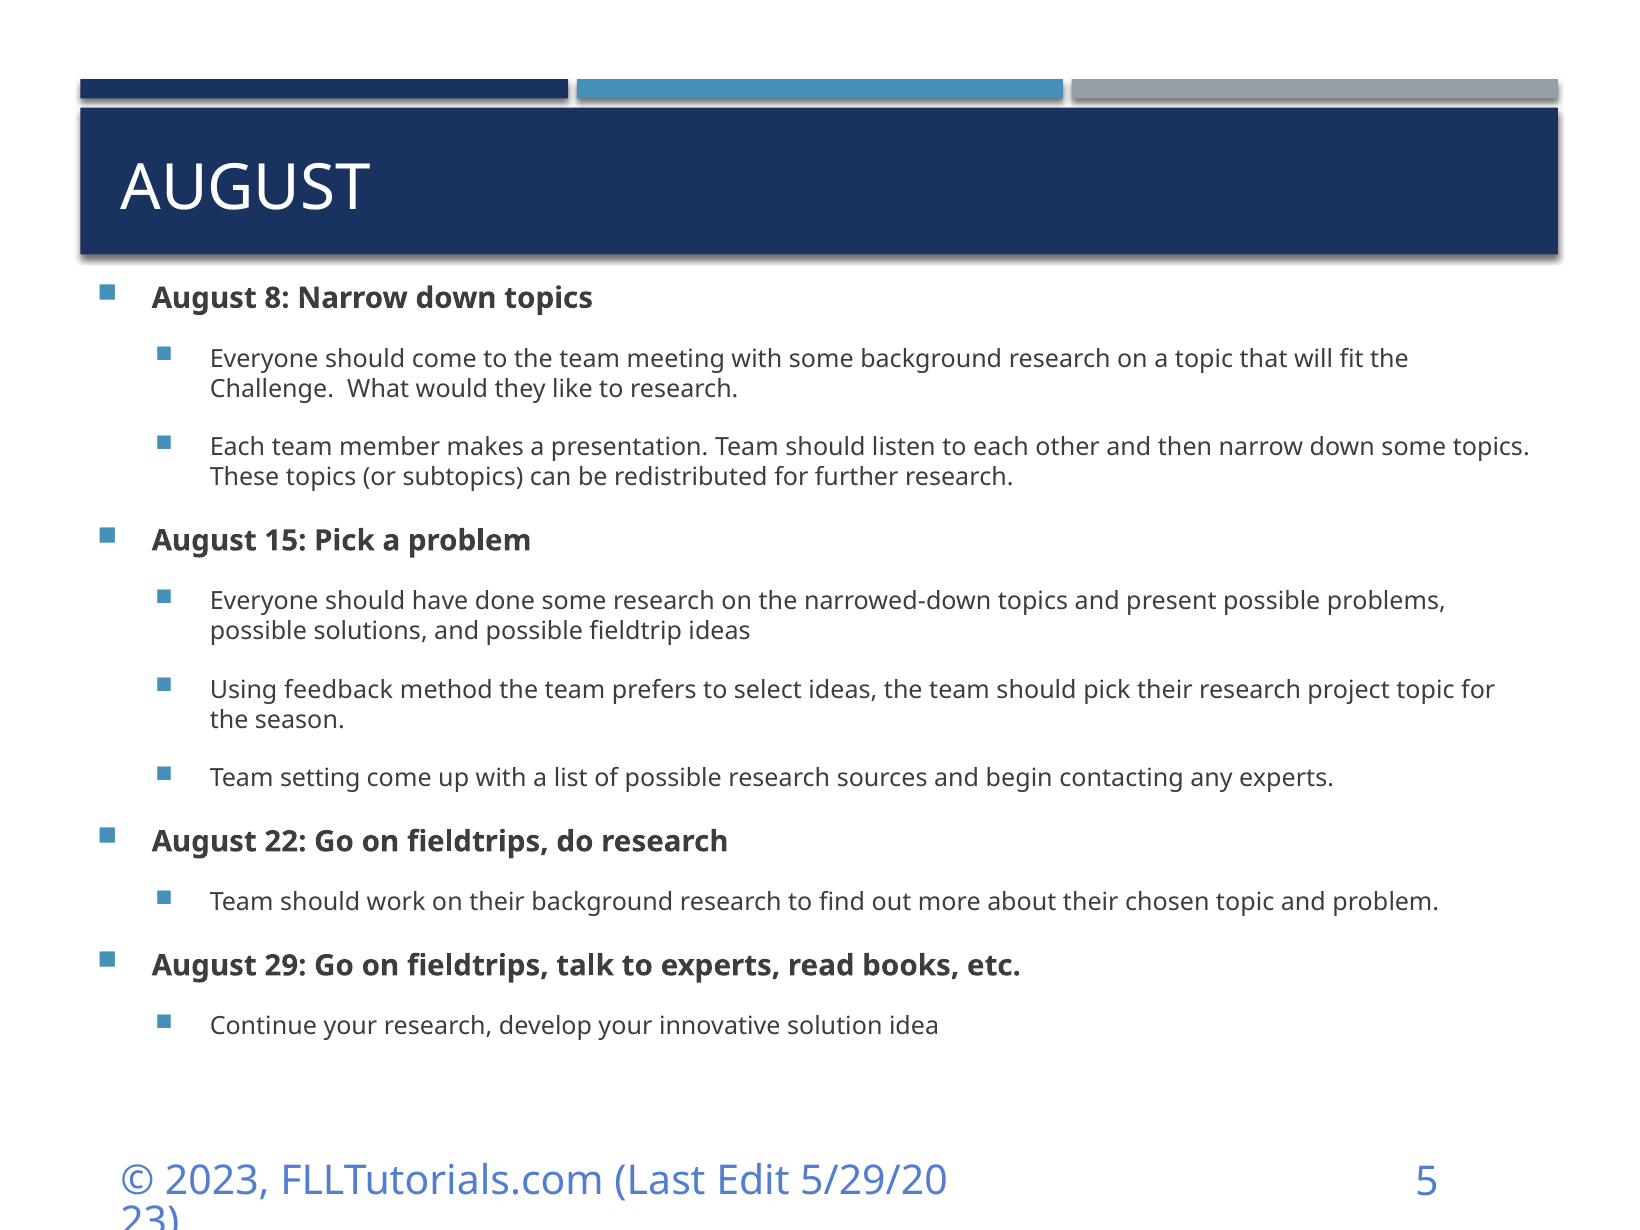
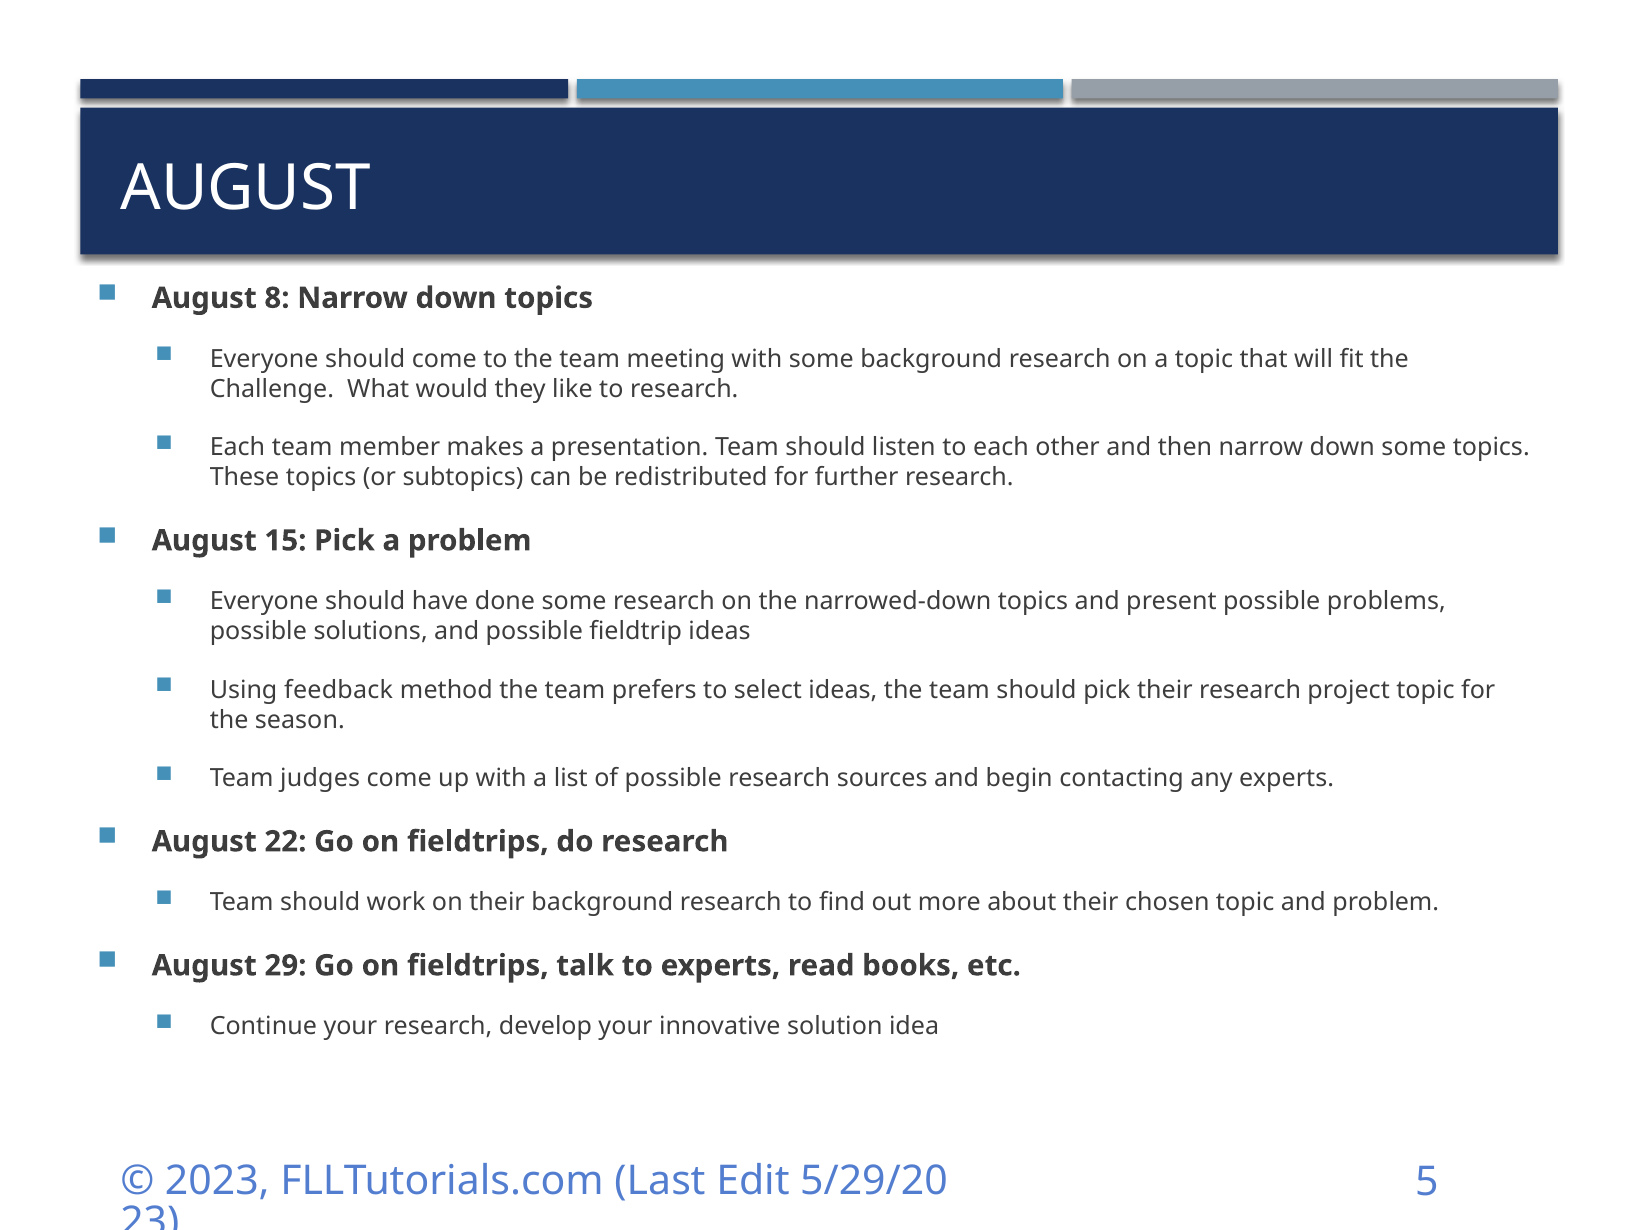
setting: setting -> judges (320, 778)
